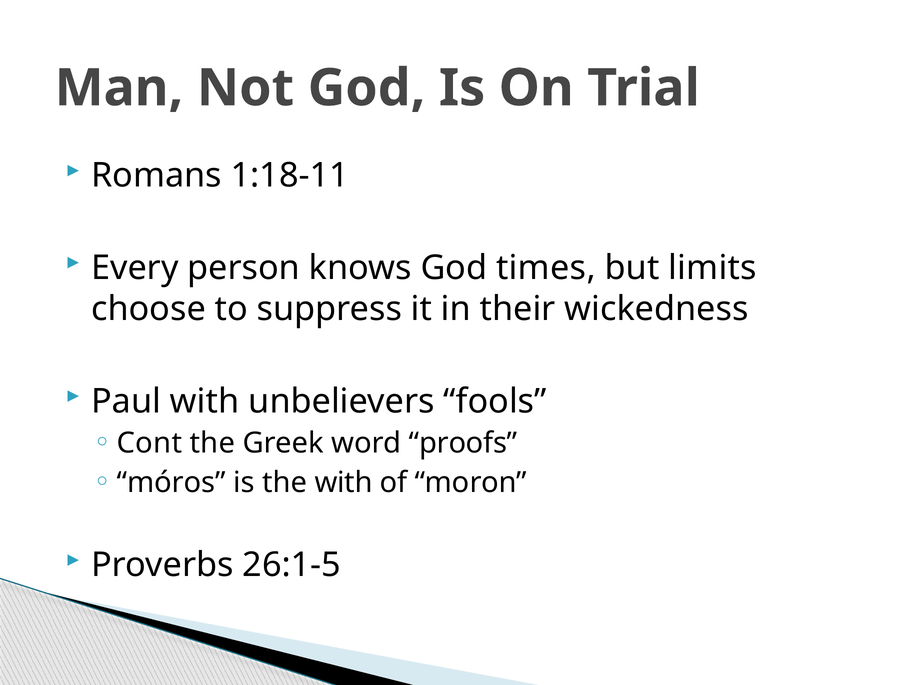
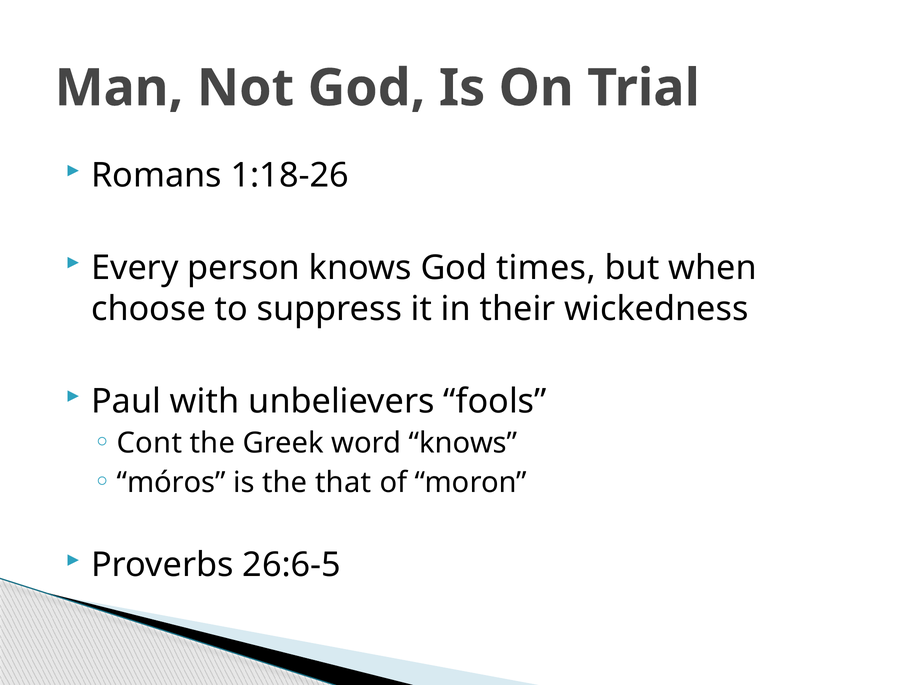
1:18-11: 1:18-11 -> 1:18-26 (290, 175)
limits: limits -> when (713, 268)
word proofs: proofs -> knows (463, 443)
the with: with -> that (343, 482)
26:1-5: 26:1-5 -> 26:6-5 (292, 565)
